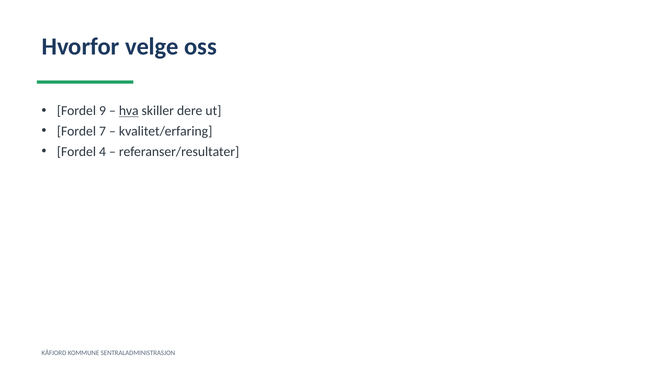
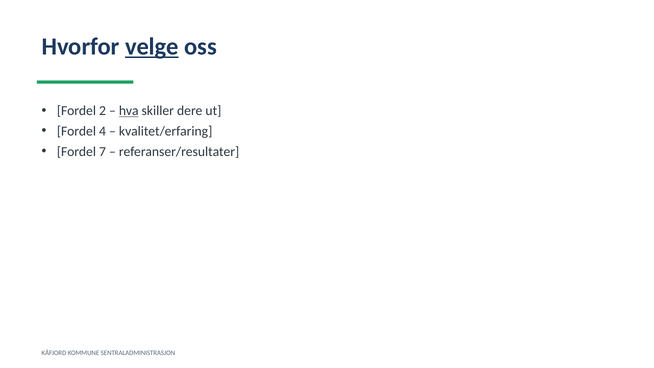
velge underline: none -> present (152, 47)
9: 9 -> 2 (103, 111)
7: 7 -> 4 (103, 131)
4: 4 -> 7 (103, 152)
